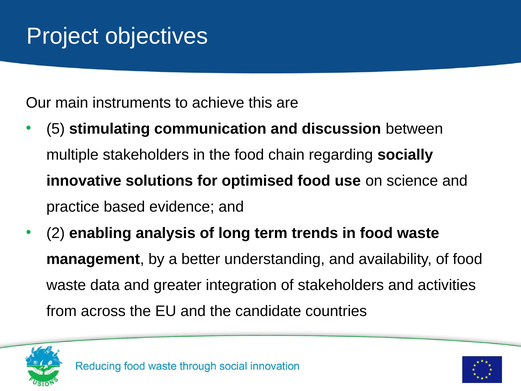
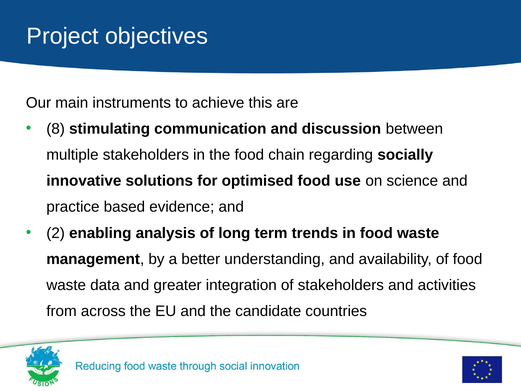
5: 5 -> 8 (56, 129)
